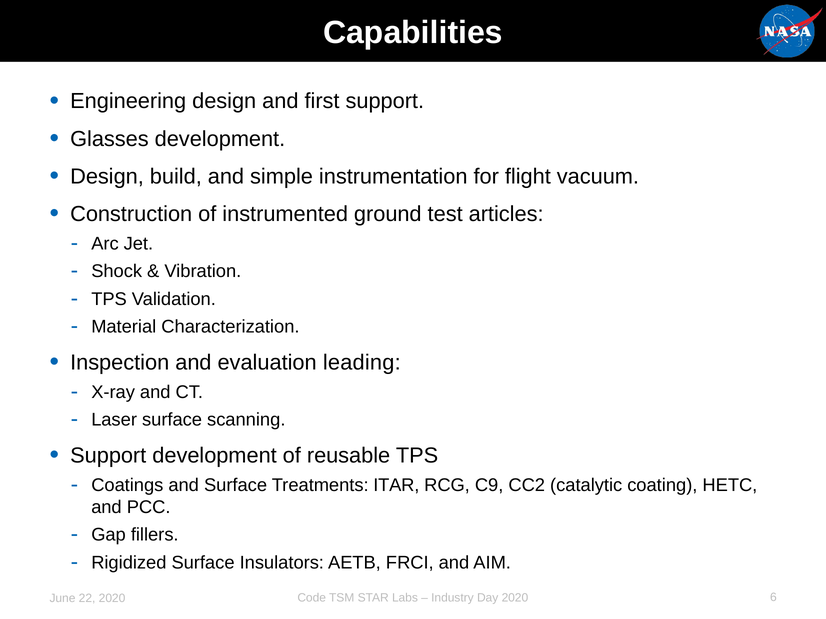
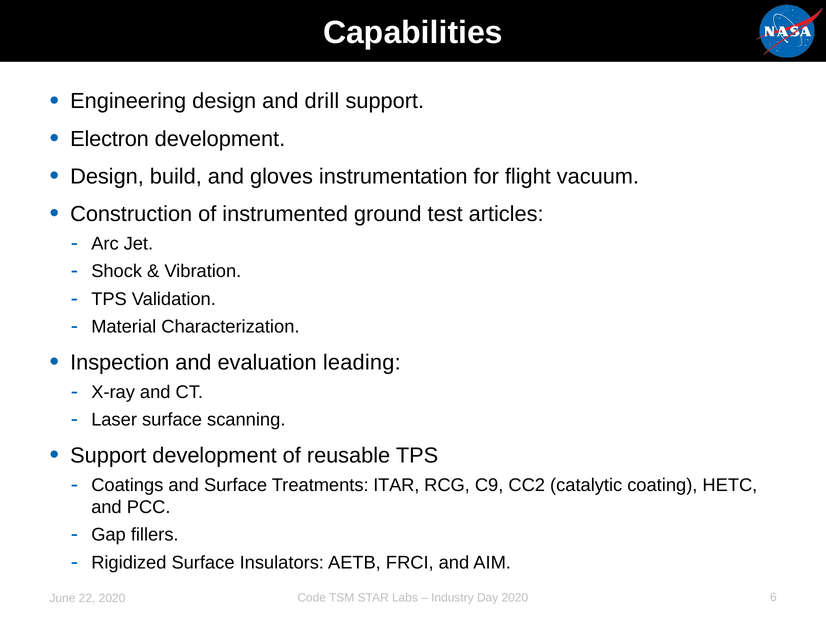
first: first -> drill (322, 101)
Glasses: Glasses -> Electron (110, 139)
simple: simple -> gloves (282, 177)
